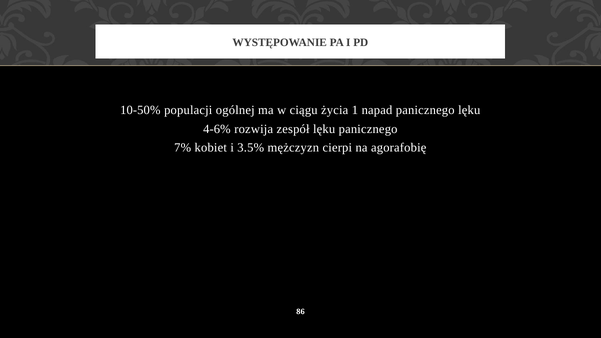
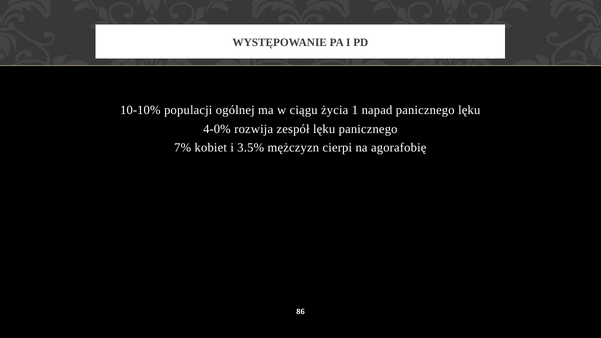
10-50%: 10-50% -> 10-10% (140, 110)
4-6%: 4-6% -> 4-0% (217, 129)
